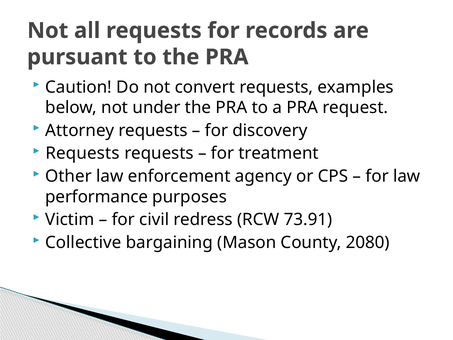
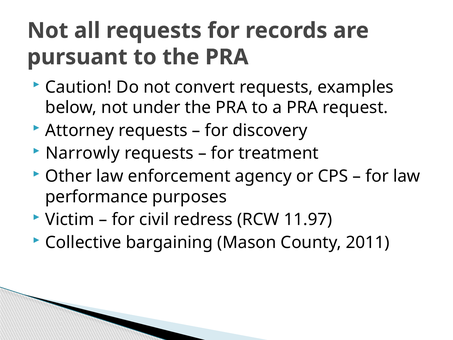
Requests: Requests -> Narrowly (83, 153)
73.91: 73.91 -> 11.97 (308, 220)
2080: 2080 -> 2011 (368, 242)
